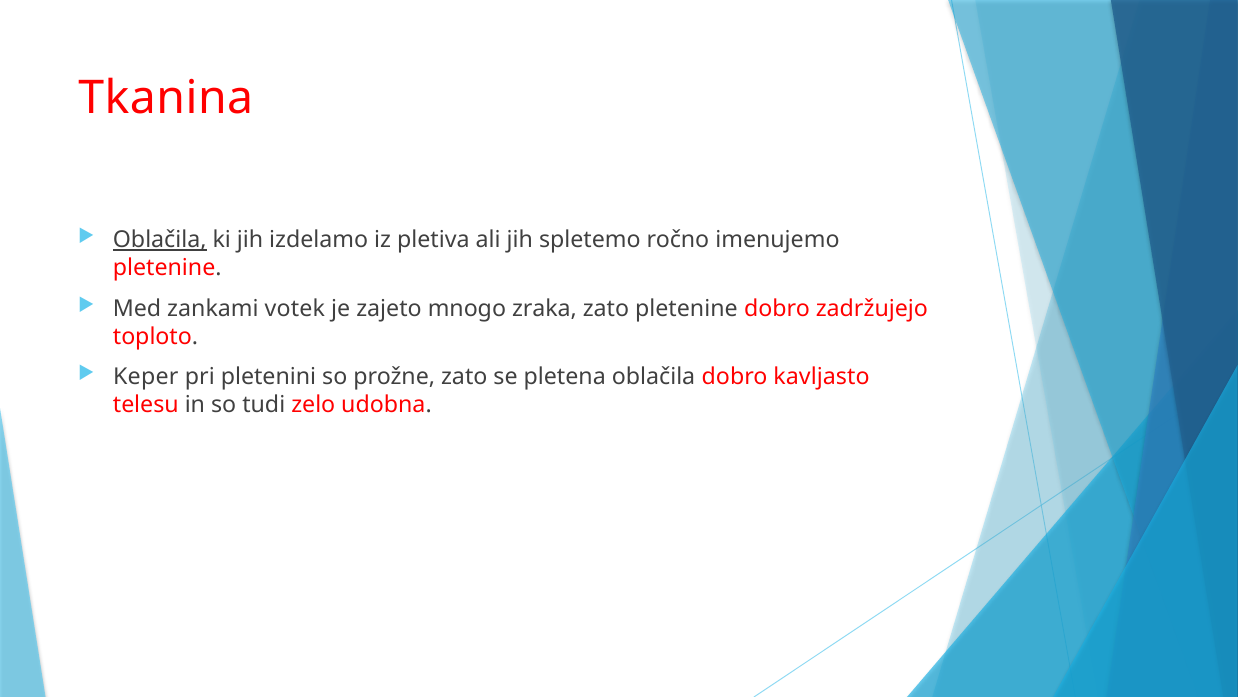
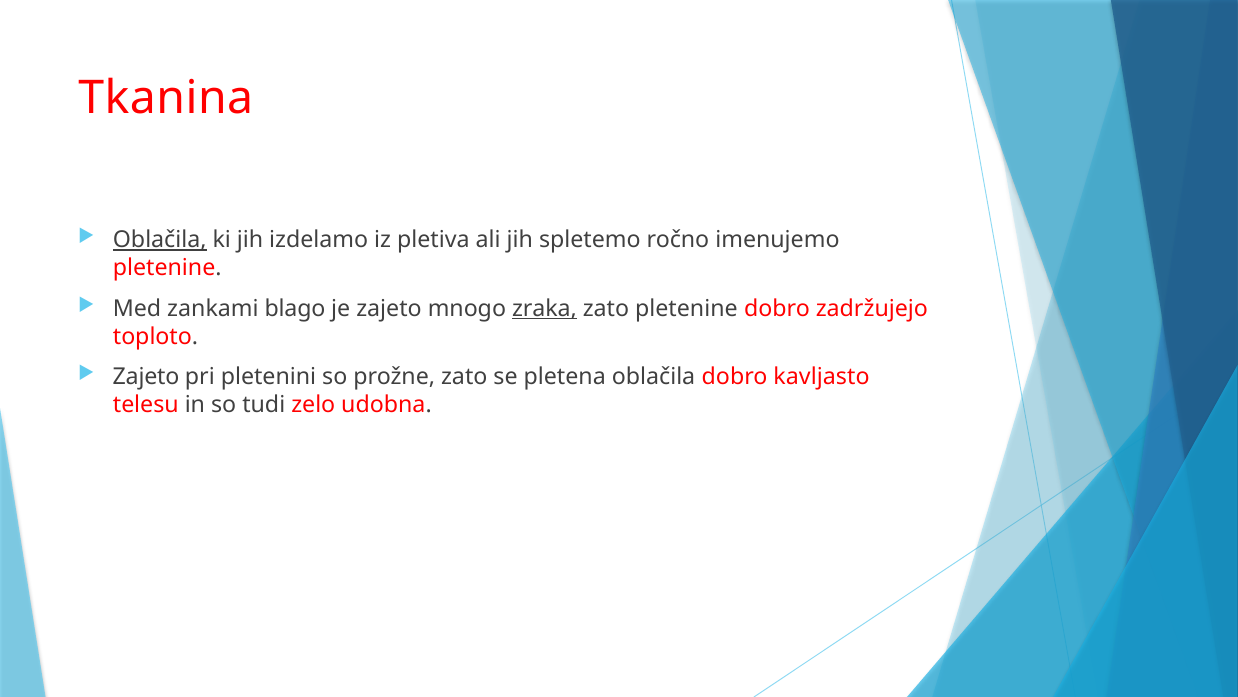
votek: votek -> blago (295, 308)
zraka underline: none -> present (544, 308)
Keper: Keper -> Zajeto (146, 377)
